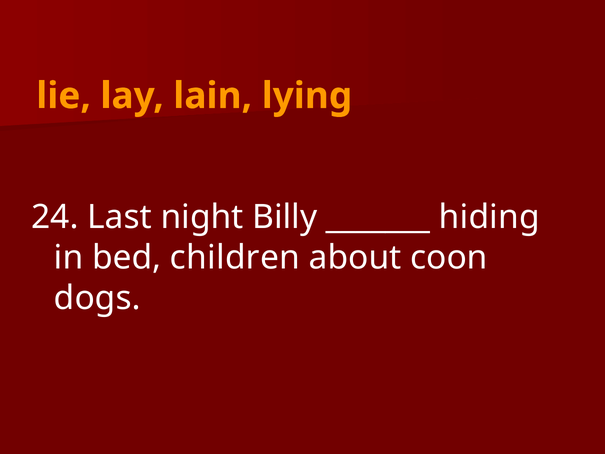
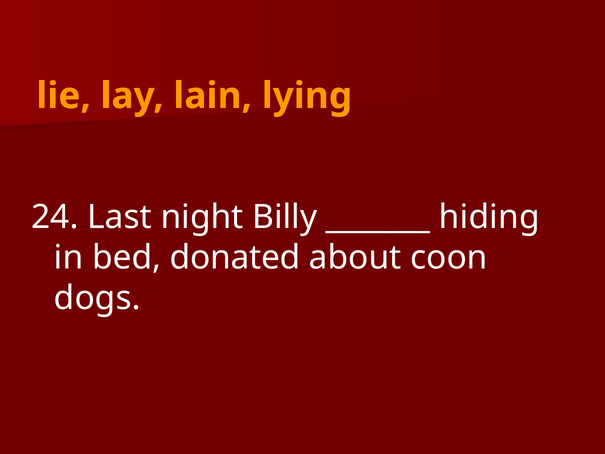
children: children -> donated (235, 257)
